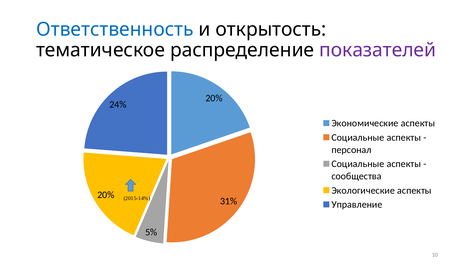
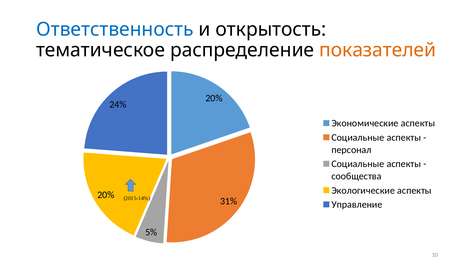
показателей colour: purple -> orange (378, 50)
